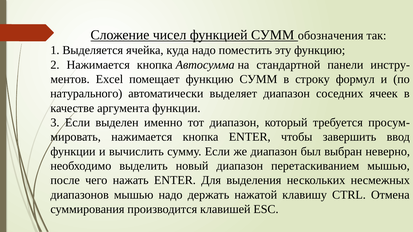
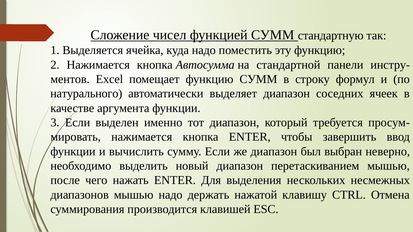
обозначения: обозначения -> стандартную (331, 36)
